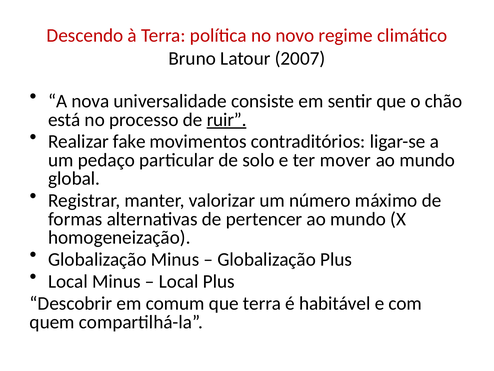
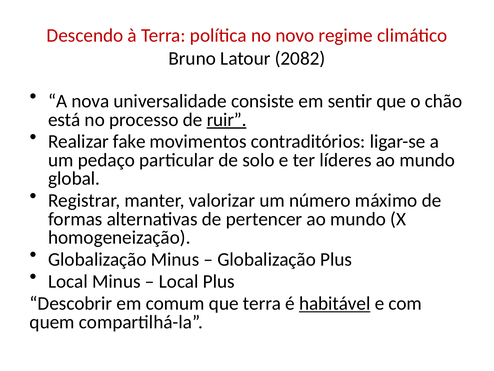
2007: 2007 -> 2082 (300, 59)
mover: mover -> líderes (346, 160)
habitável underline: none -> present (335, 303)
